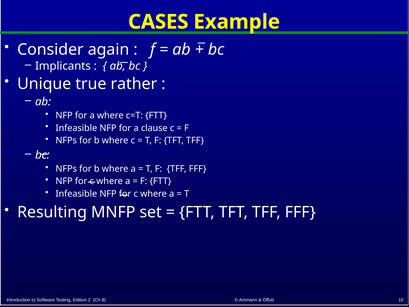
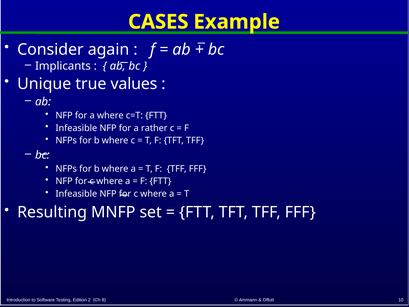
rather: rather -> values (134, 84)
clause: clause -> rather (154, 128)
